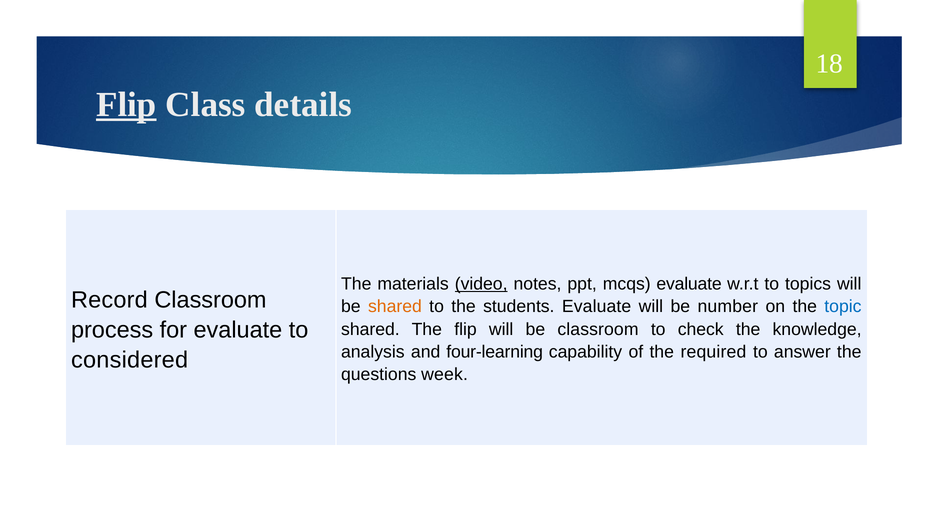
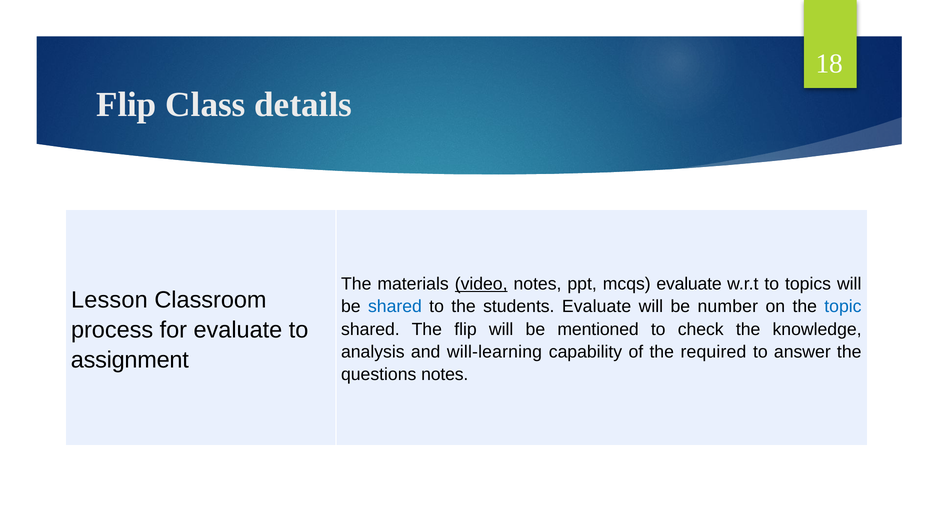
Flip underline: present -> none (126, 105)
Record: Record -> Lesson (109, 300)
shared colour: orange -> blue (395, 307)
be classroom: classroom -> mentioned (598, 329)
four-learning: four-learning -> will-learning (494, 352)
considered: considered -> assignment (130, 360)
questions week: week -> notes (445, 375)
